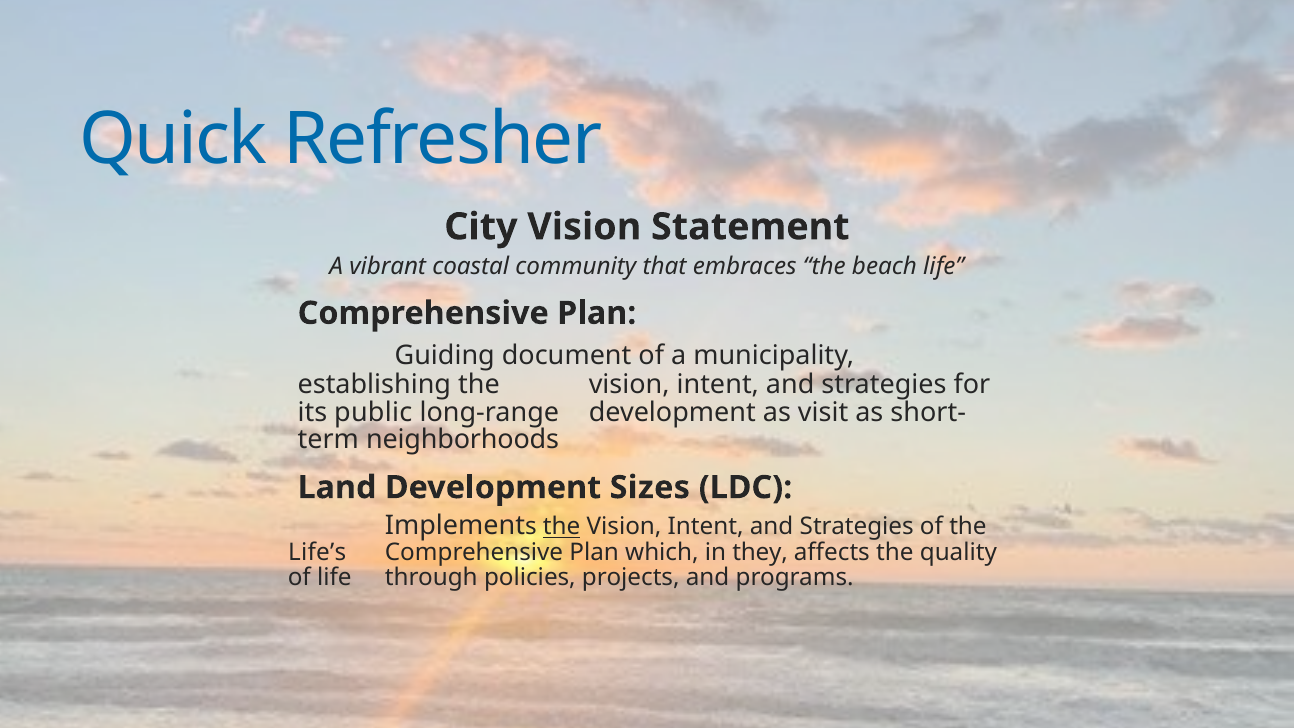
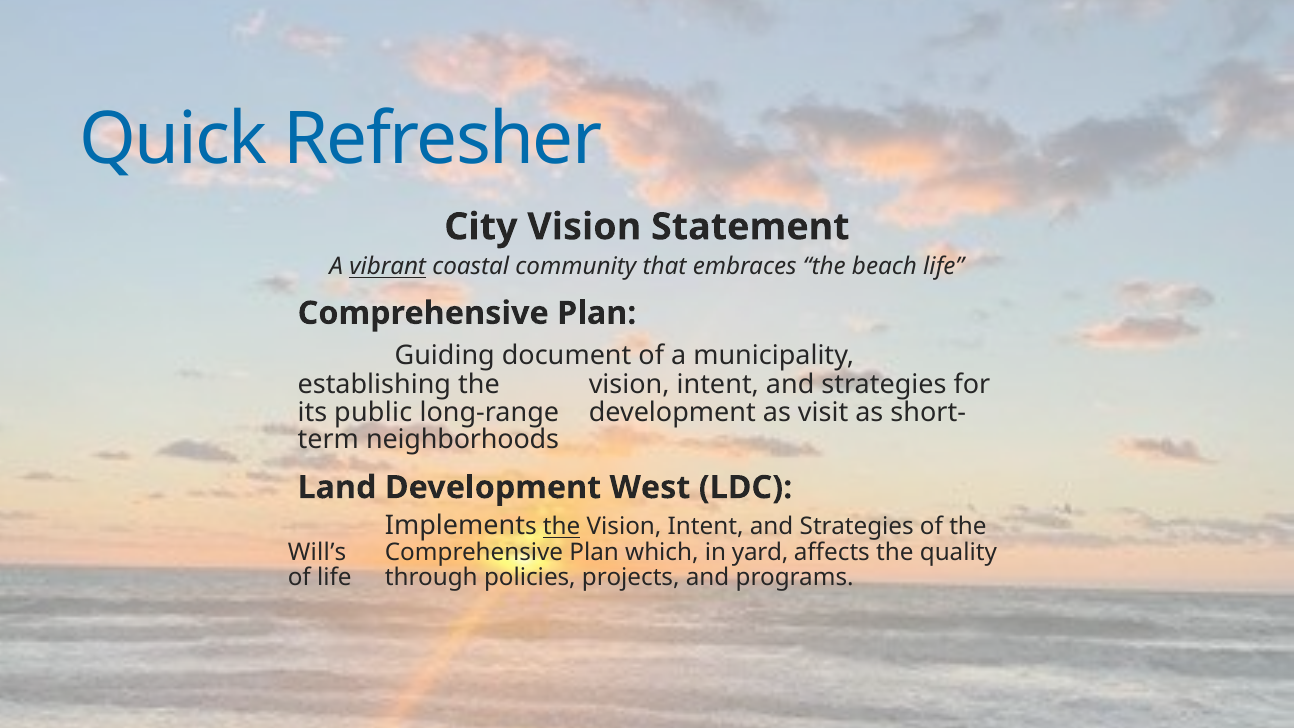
vibrant underline: none -> present (388, 267)
Sizes: Sizes -> West (650, 487)
Life’s: Life’s -> Will’s (317, 552)
they: they -> yard (760, 552)
